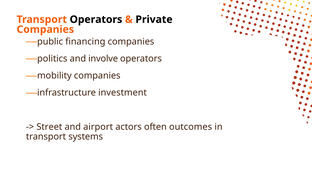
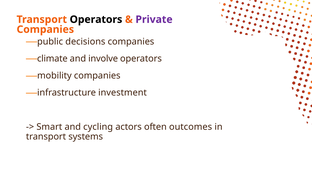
Private colour: black -> purple (154, 20)
financing: financing -> decisions (85, 42)
politics: politics -> climate (52, 59)
Street: Street -> Smart (49, 127)
airport: airport -> cycling (98, 127)
